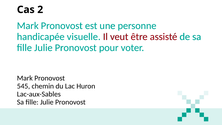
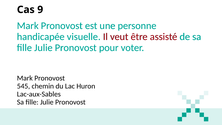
2: 2 -> 9 (40, 10)
